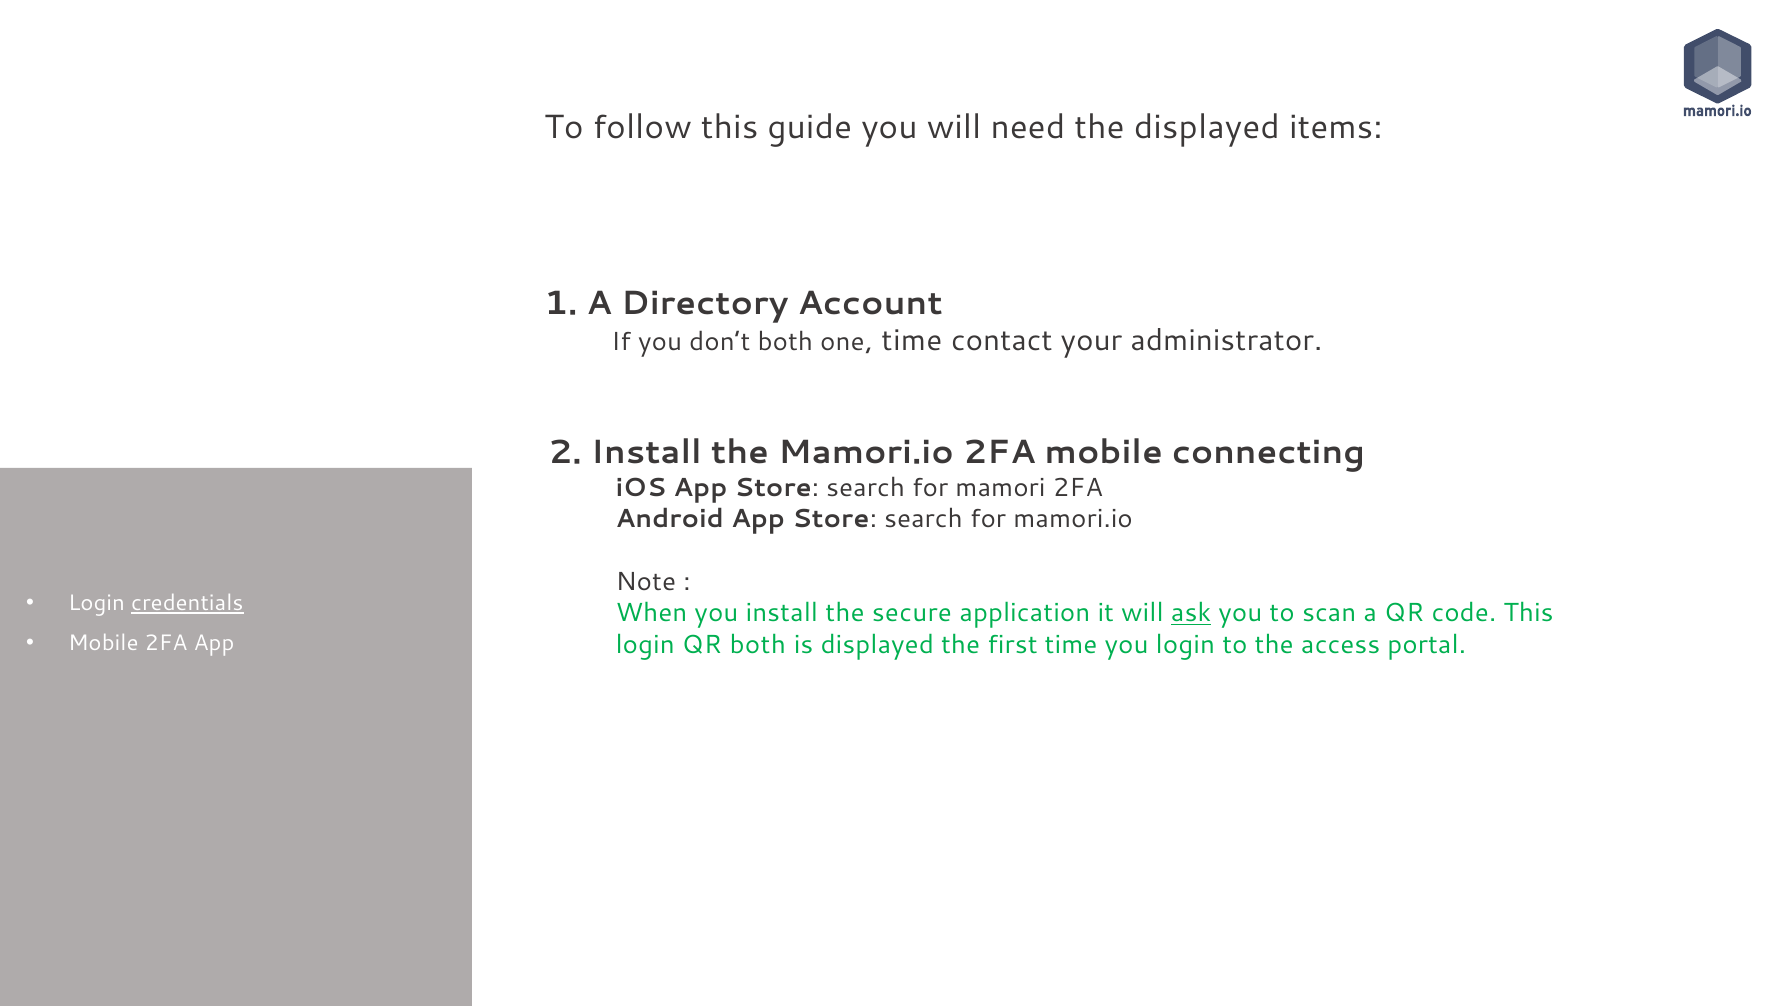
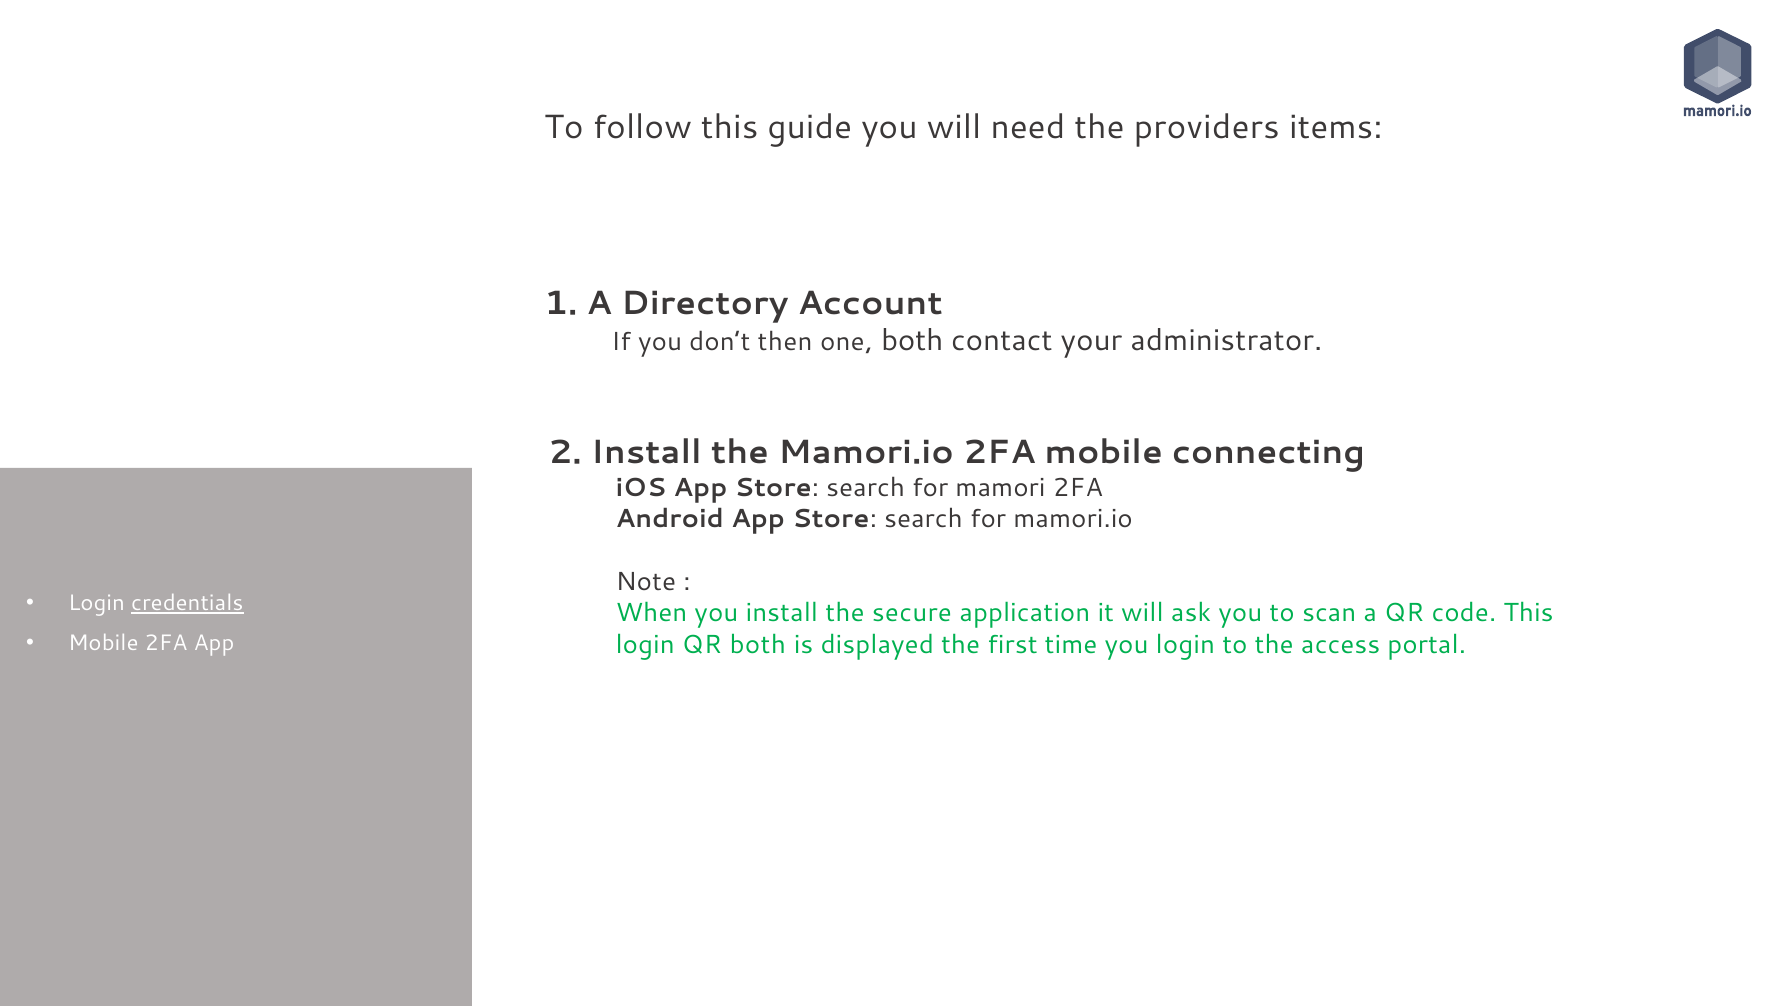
the displayed: displayed -> providers (1207, 127)
don’t both: both -> then (785, 342)
one time: time -> both (912, 341)
ask underline: present -> none (1191, 613)
